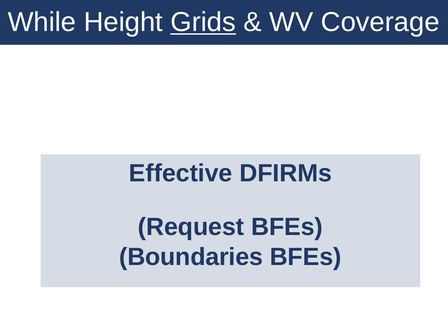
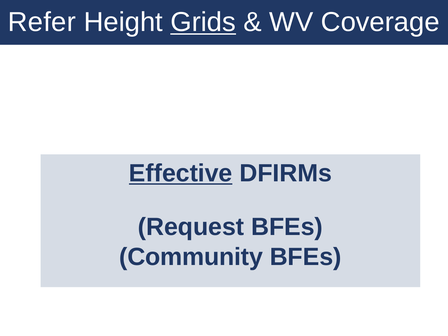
While: While -> Refer (42, 22)
Effective underline: none -> present (181, 173)
Boundaries: Boundaries -> Community (191, 257)
